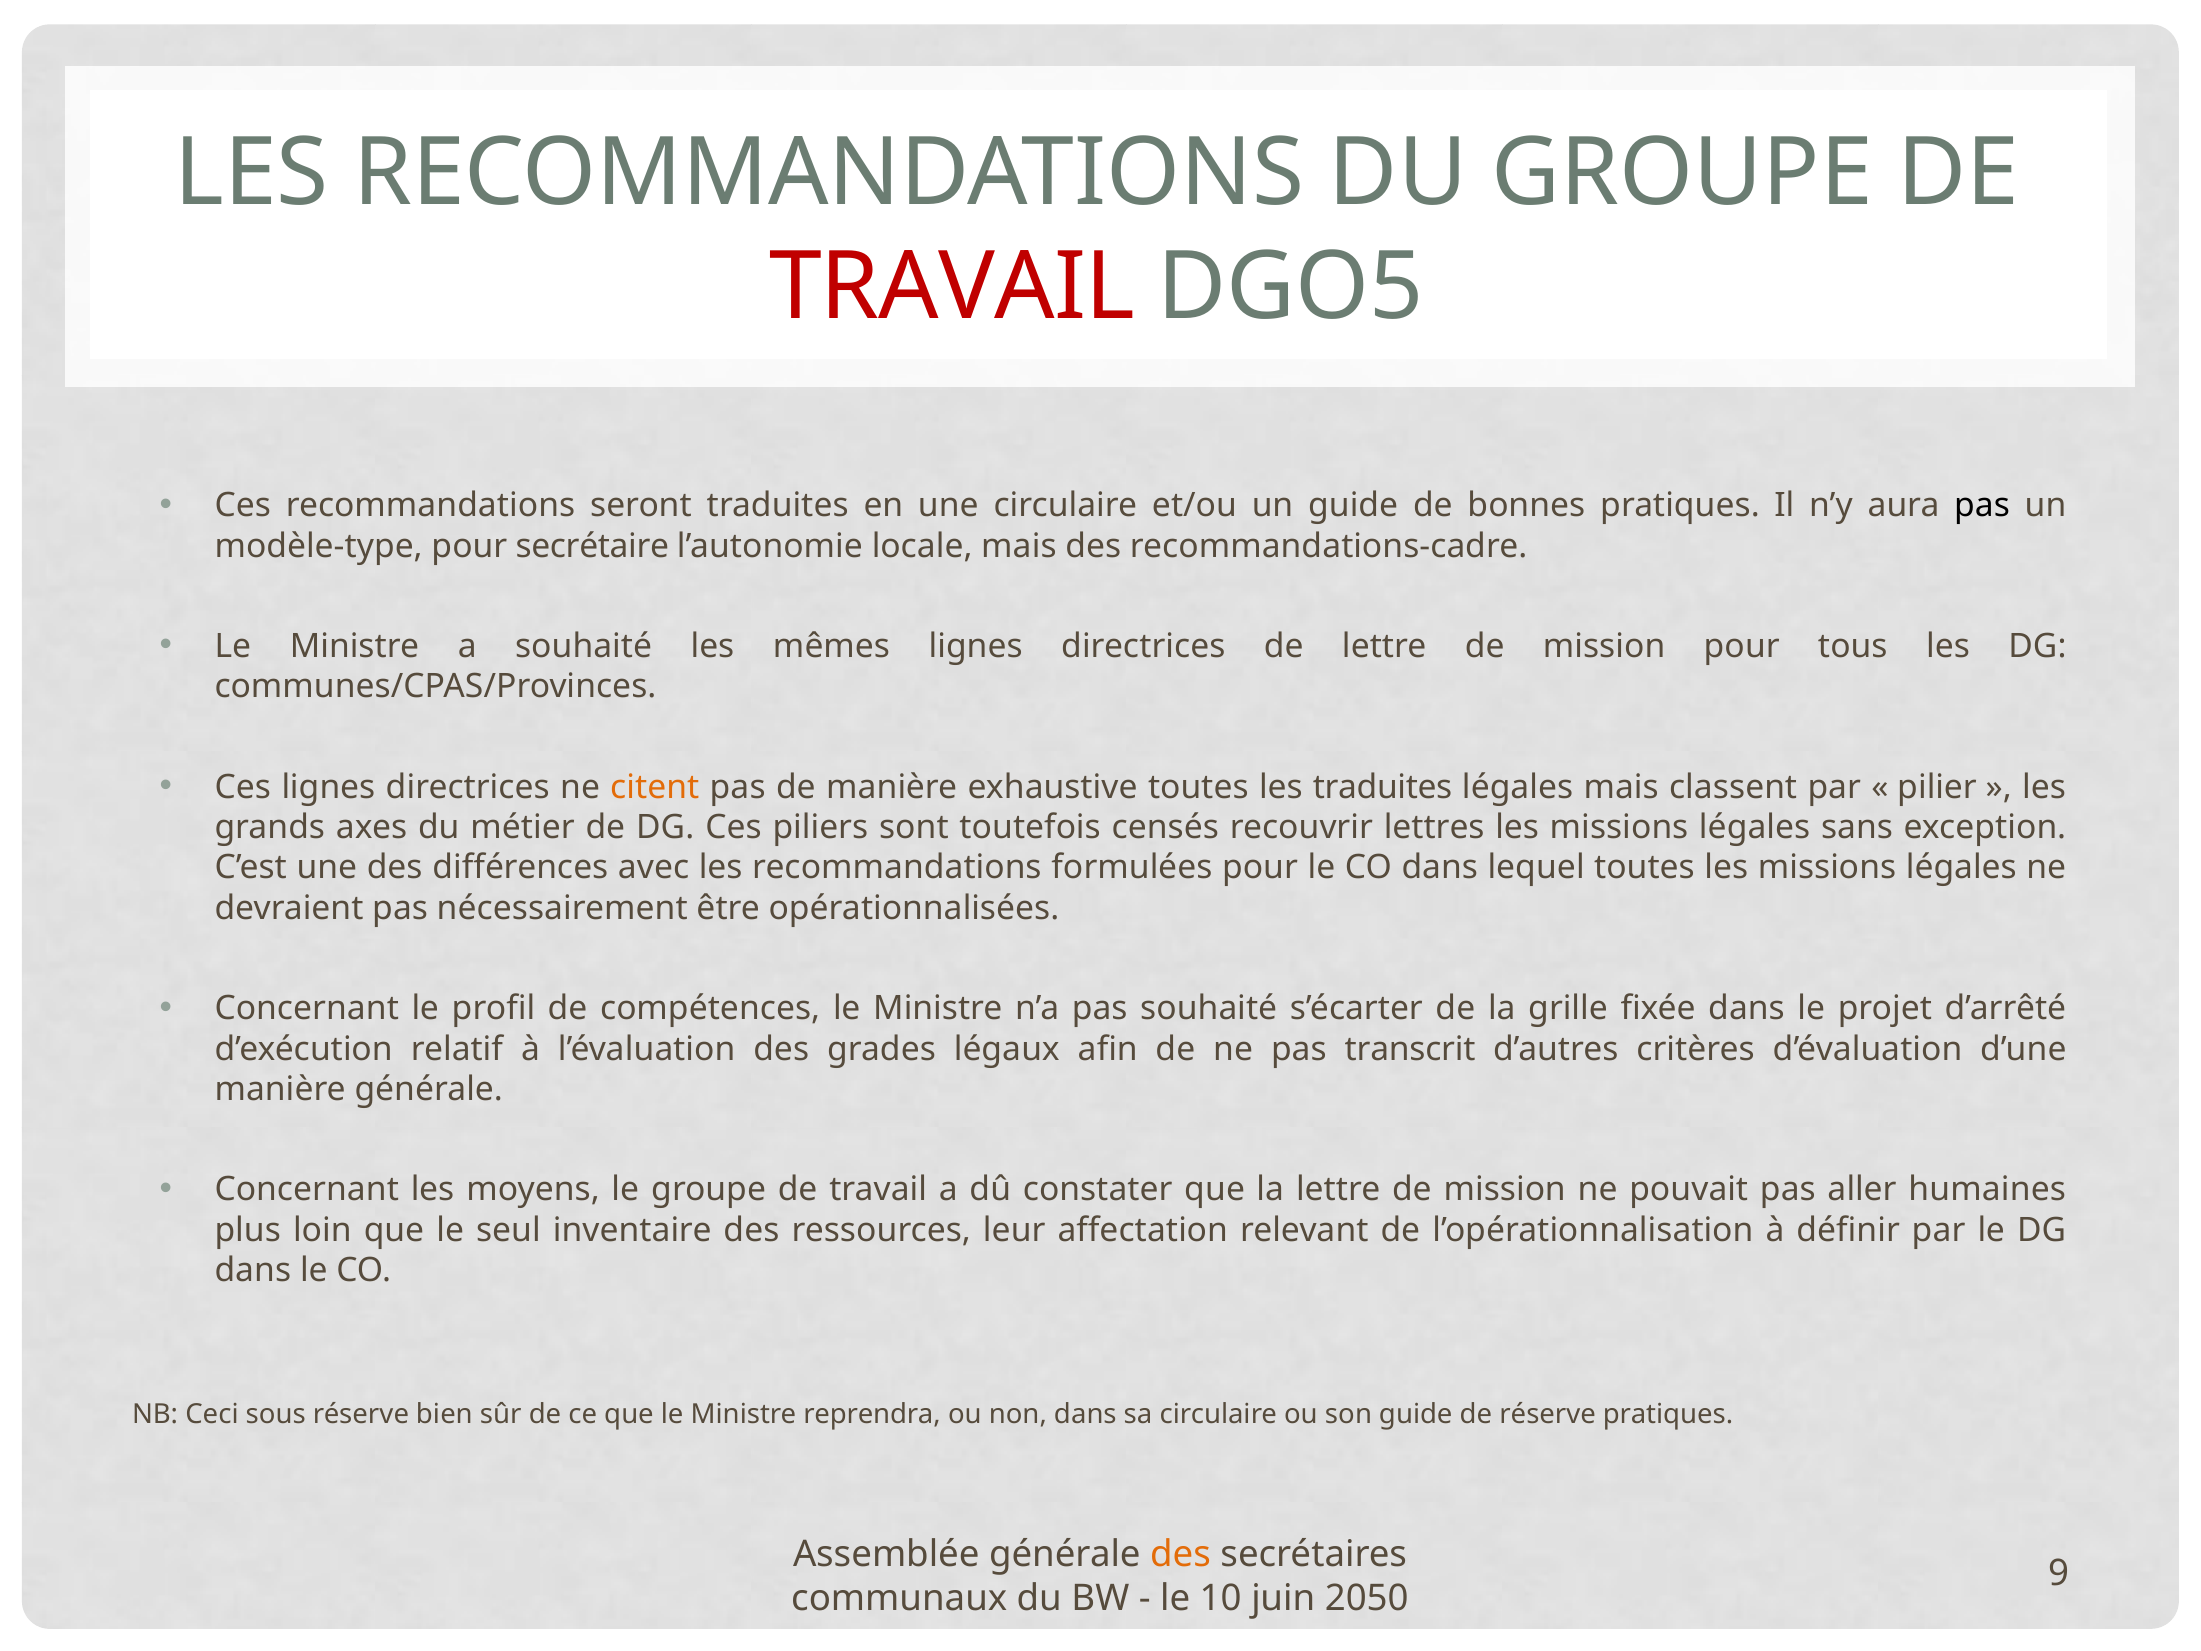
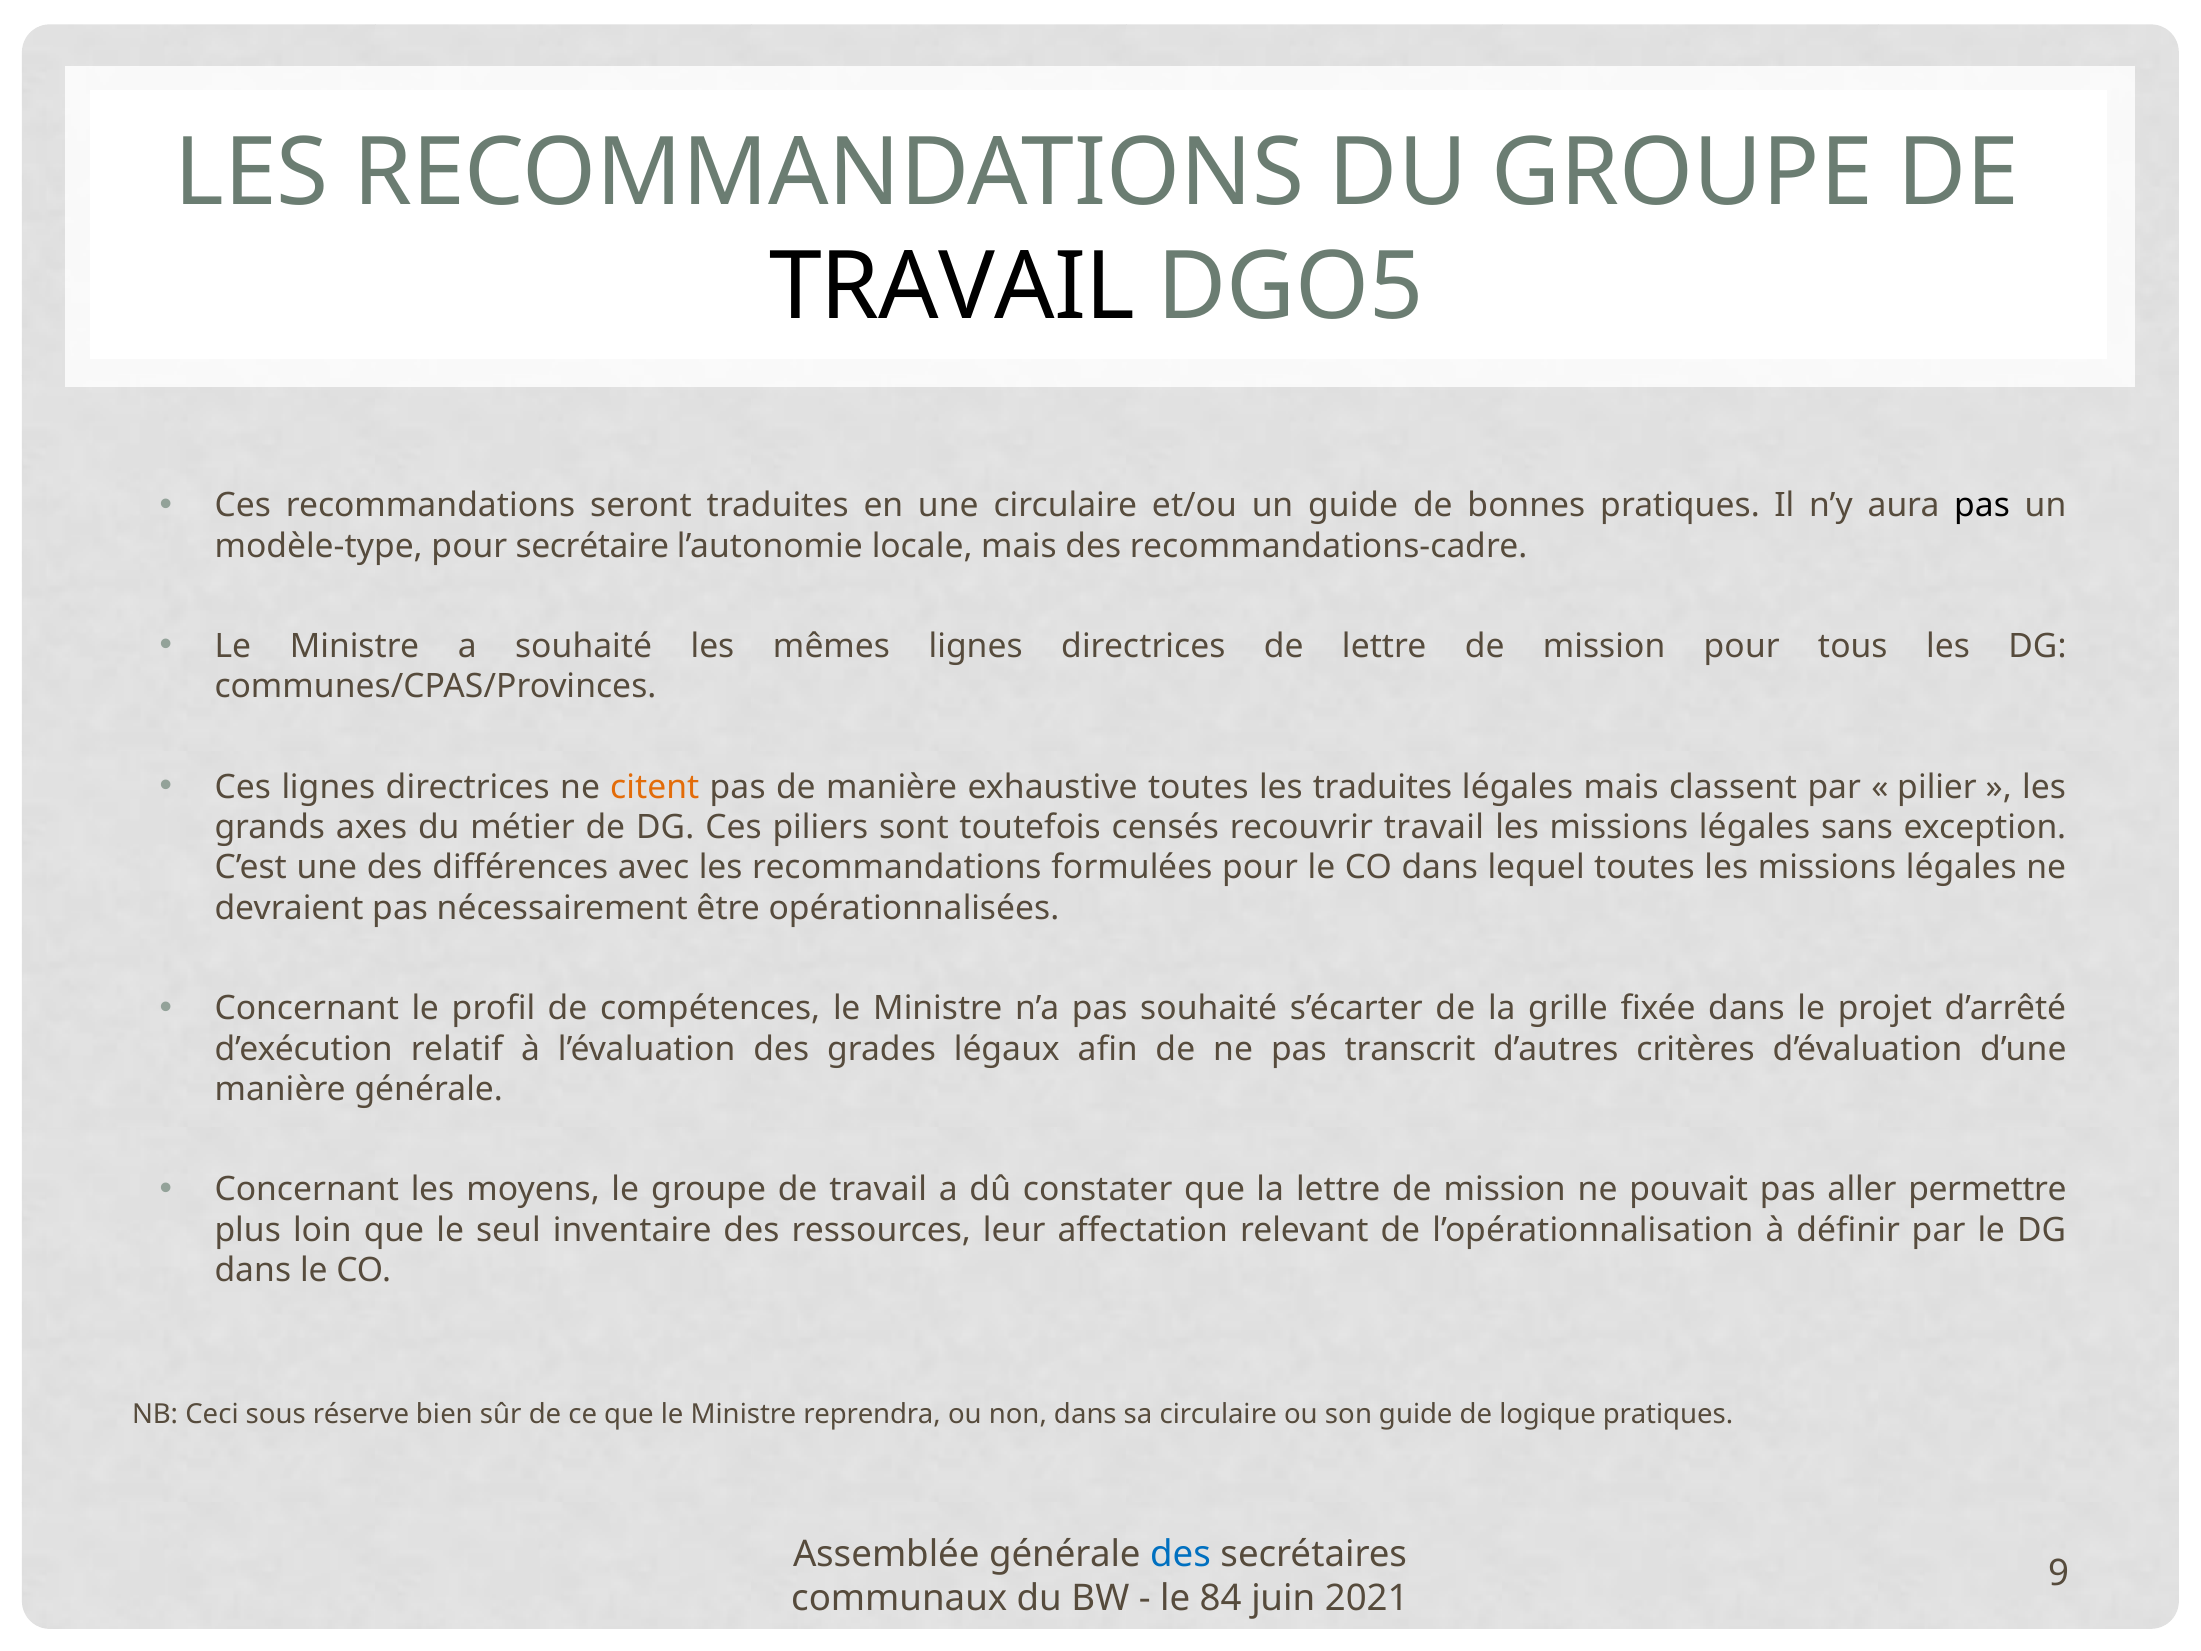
TRAVAIL colour: red -> black (952, 287)
recouvrir lettres: lettres -> travail (1434, 827)
humaines: humaines -> permettre (1987, 1190)
de réserve: réserve -> logique (1548, 1414)
des colour: orange -> blue (1181, 1554)
10: 10 -> 84 (1221, 1598)
2050: 2050 -> 2021 (1367, 1598)
